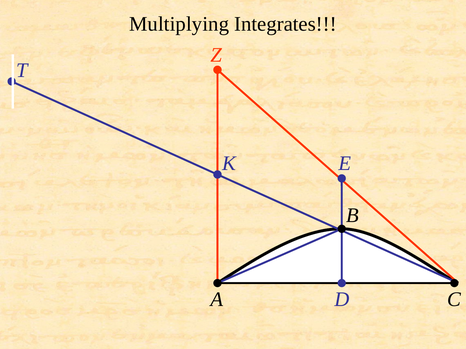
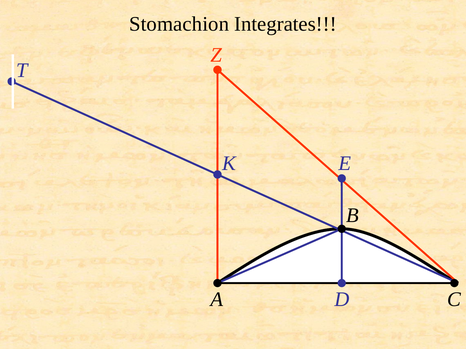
Multiplying: Multiplying -> Stomachion (179, 24)
